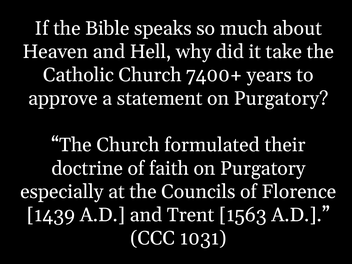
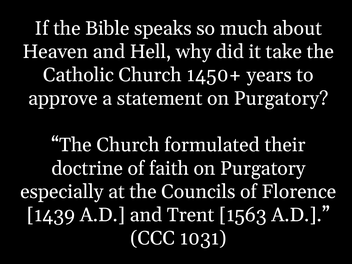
7400+: 7400+ -> 1450+ (214, 75)
